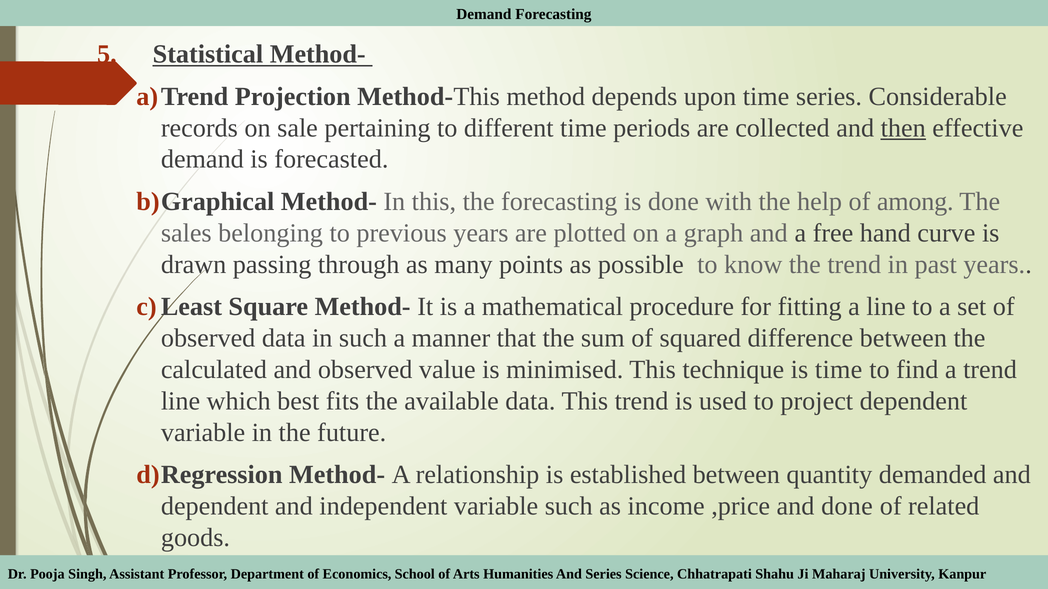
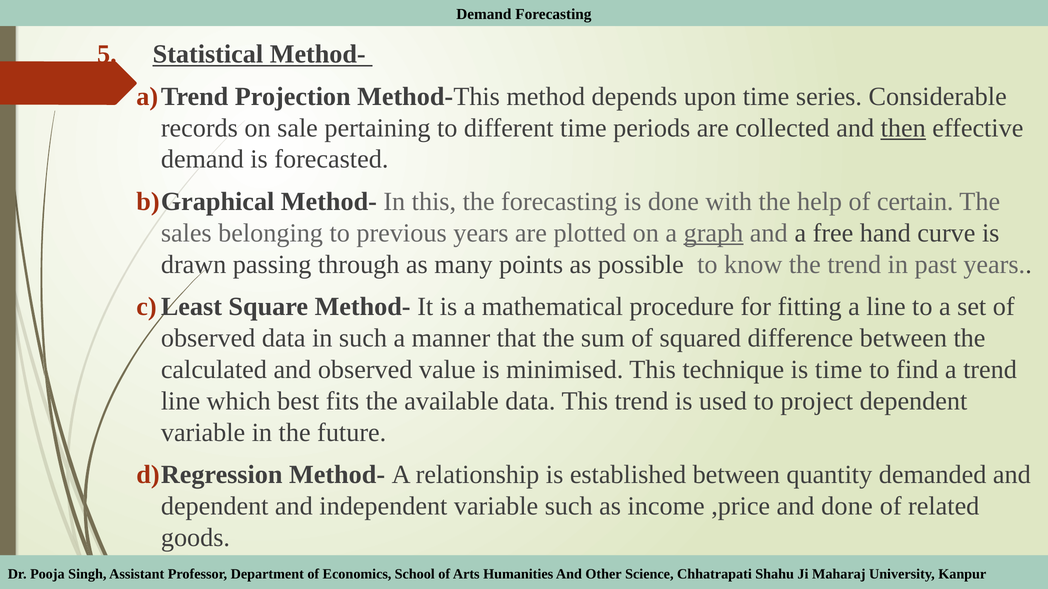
among: among -> certain (915, 202)
graph underline: none -> present (713, 233)
And Series: Series -> Other (604, 575)
